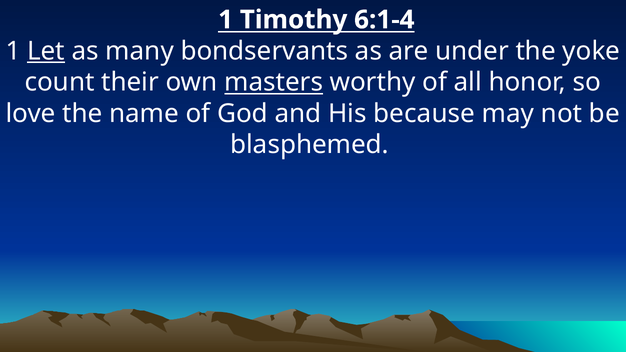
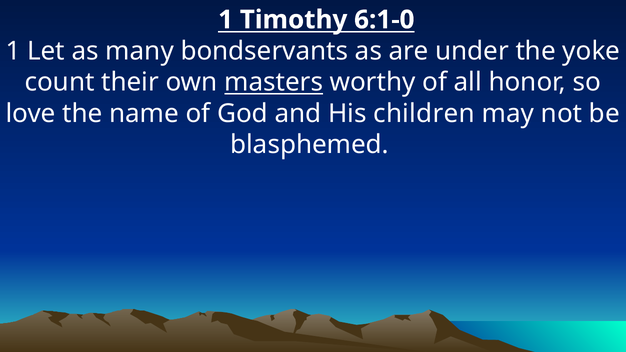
6:1-4: 6:1-4 -> 6:1-0 (384, 20)
Let underline: present -> none (46, 51)
because: because -> children (424, 114)
